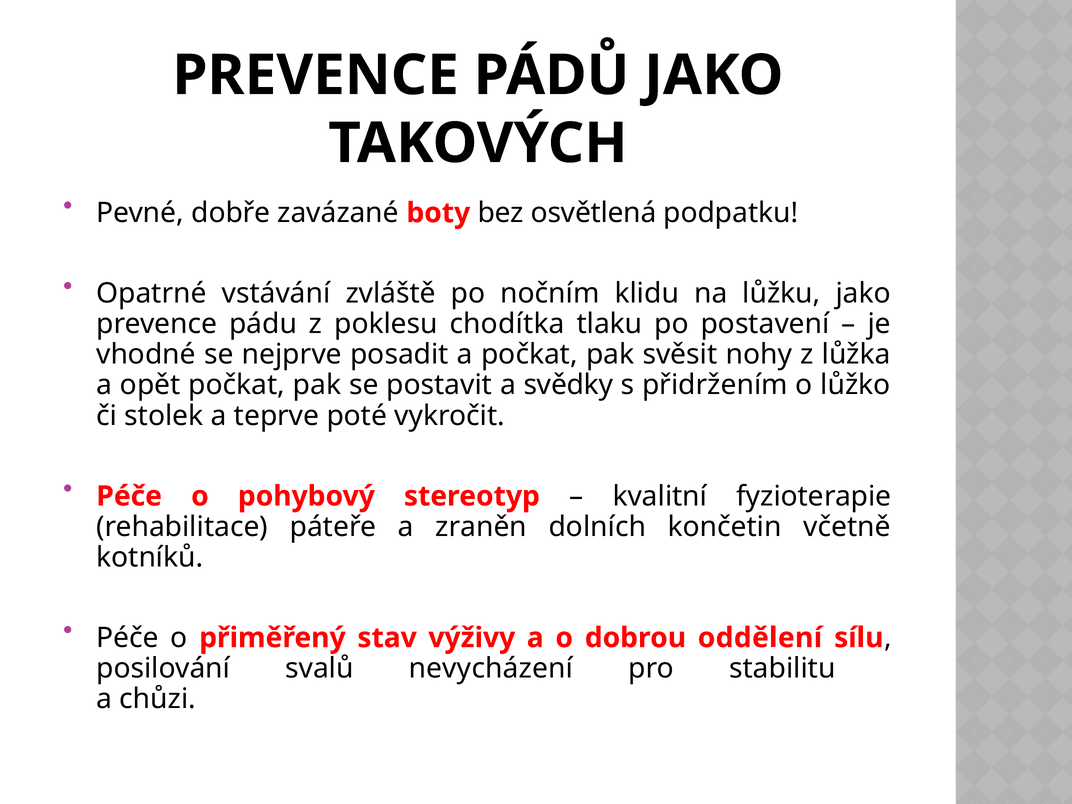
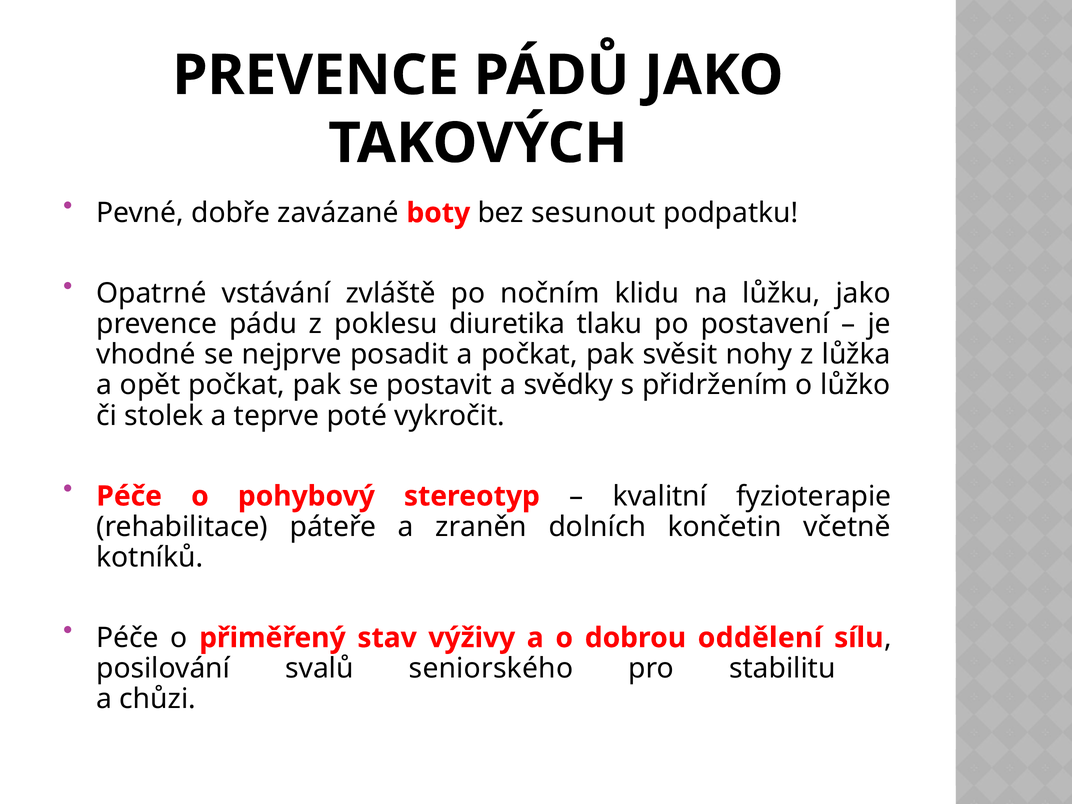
osvětlená: osvětlená -> sesunout (593, 213)
chodítka: chodítka -> diuretika (507, 324)
nevycházení: nevycházení -> seniorského (491, 668)
